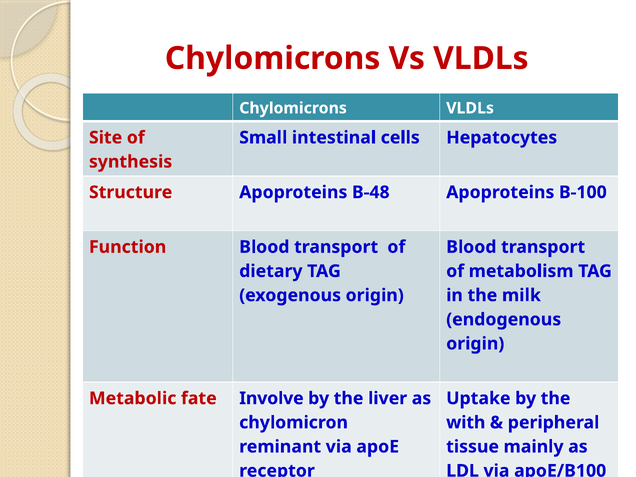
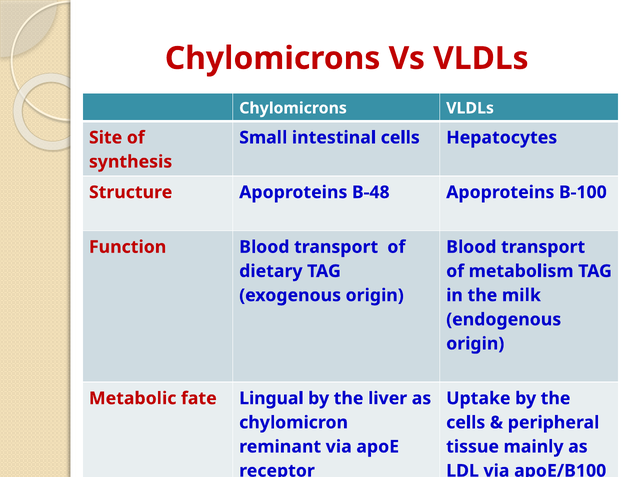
Involve: Involve -> Lingual (271, 398)
with: with -> cells (466, 423)
